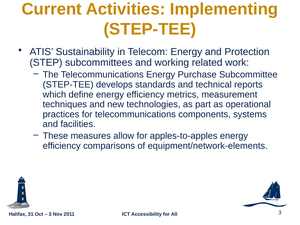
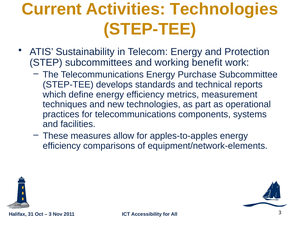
Activities Implementing: Implementing -> Technologies (224, 9)
related: related -> benefit (207, 63)
